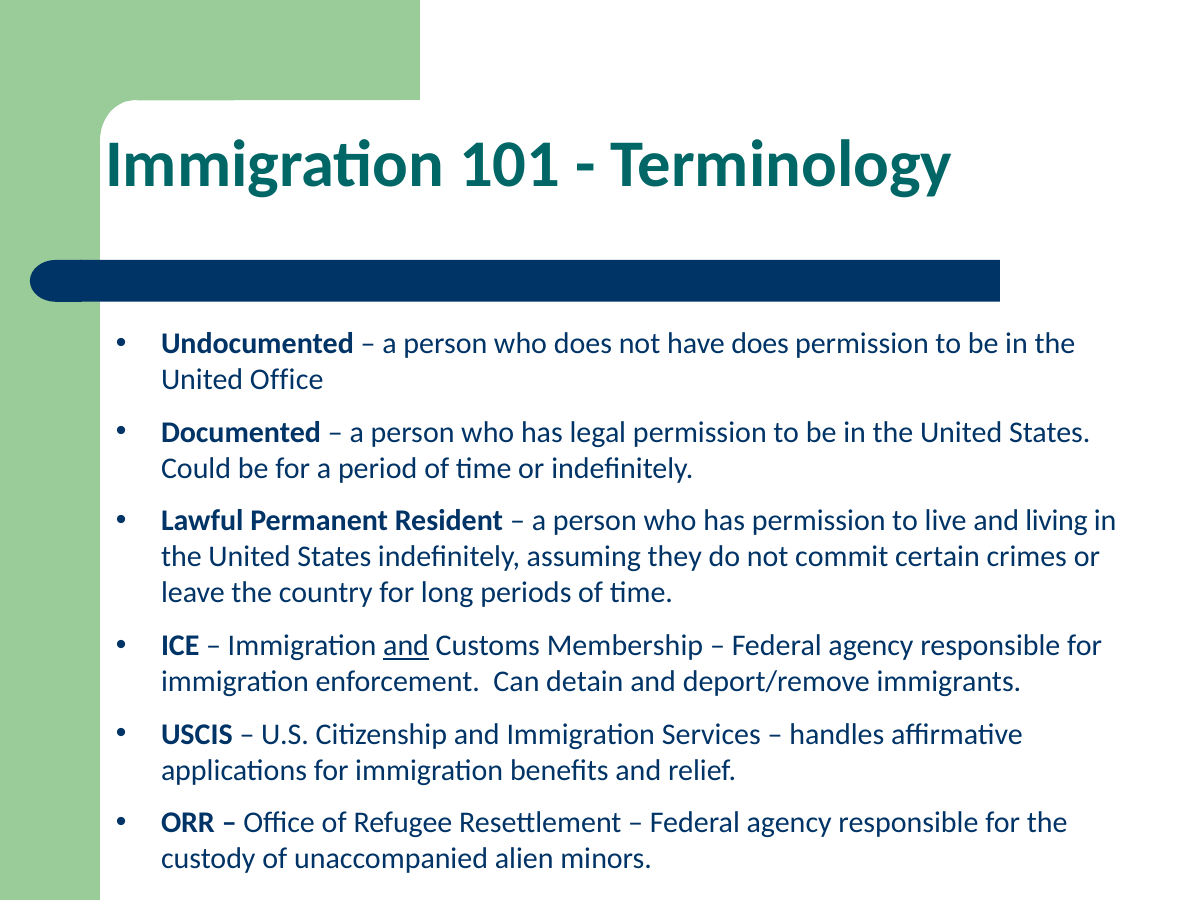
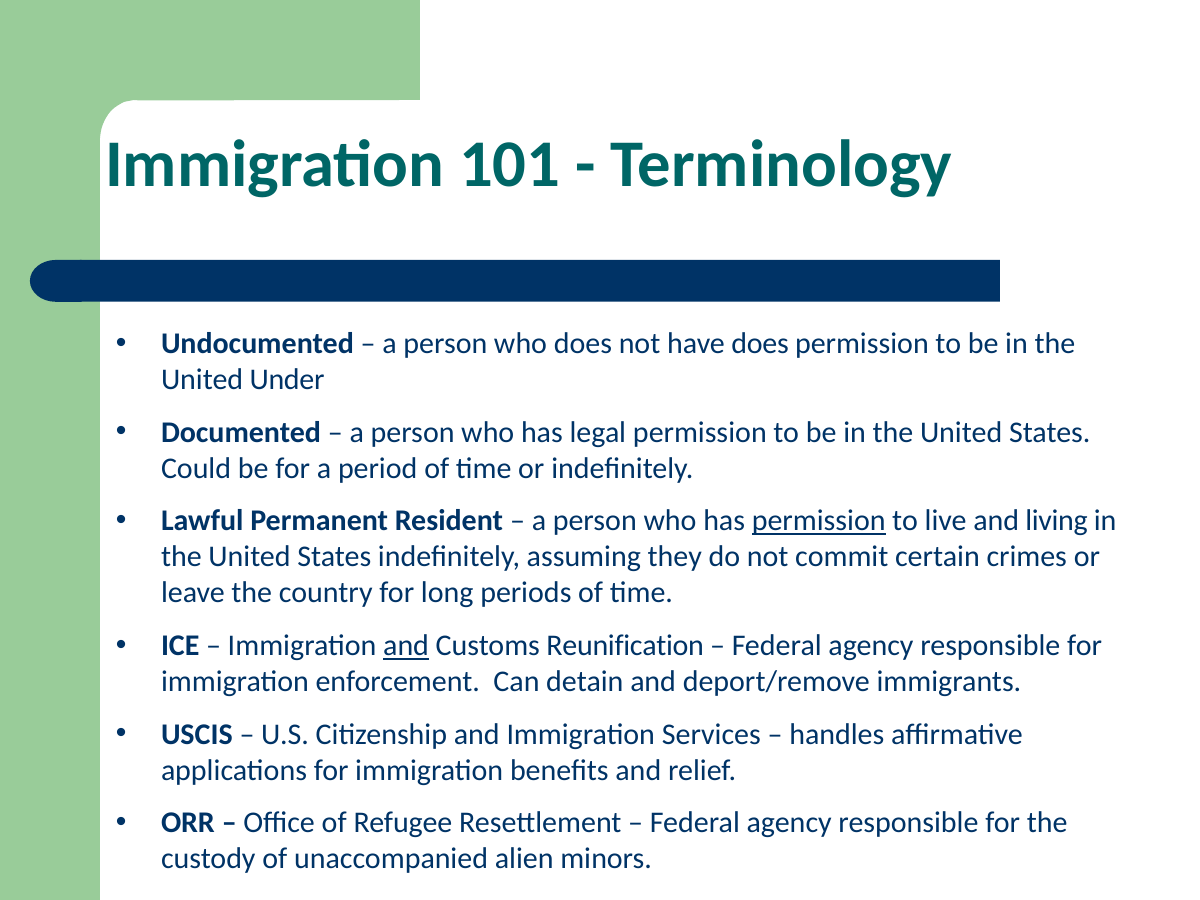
United Office: Office -> Under (287, 380)
permission underline: none -> present (819, 521)
Membership: Membership -> Reunification (625, 646)
